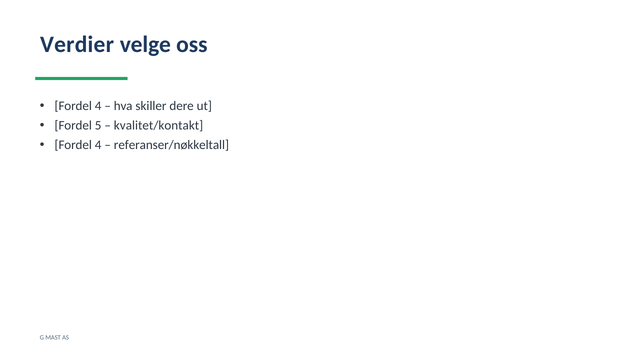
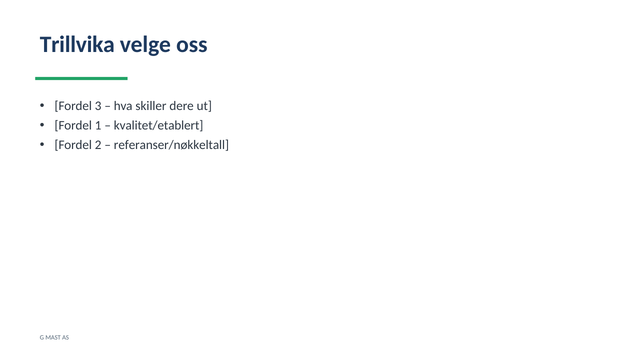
Verdier: Verdier -> Trillvika (77, 45)
4: 4 -> 3 (98, 106)
5: 5 -> 1 (98, 126)
kvalitet/kontakt: kvalitet/kontakt -> kvalitet/etablert (159, 126)
4: 4 -> 2 (98, 145)
